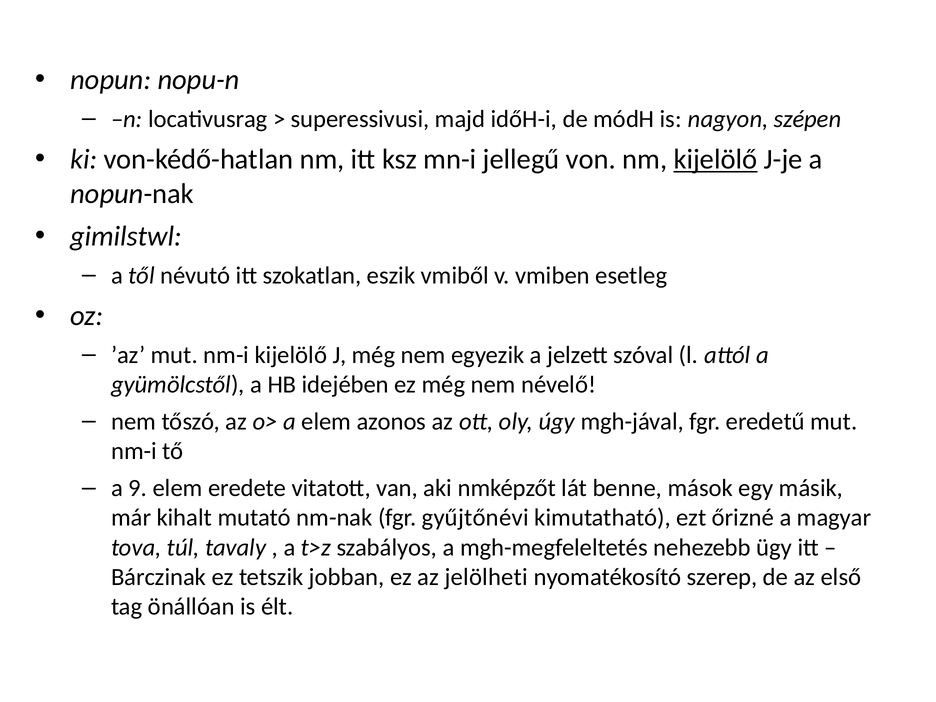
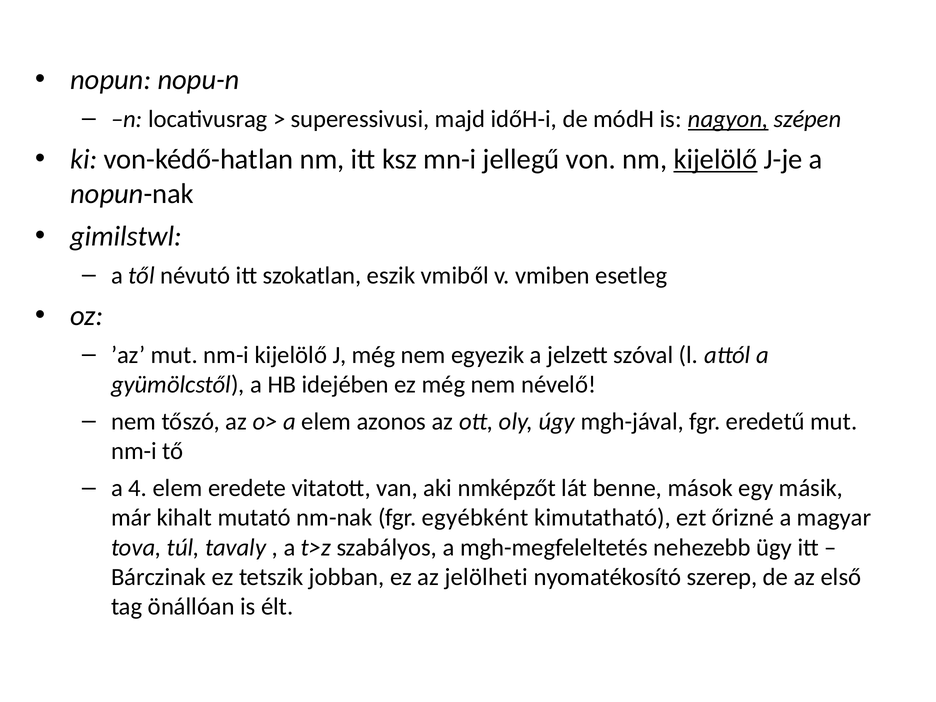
nagyon underline: none -> present (728, 119)
9: 9 -> 4 (138, 488)
gyűjtőnévi: gyűjtőnévi -> egyébként (475, 518)
